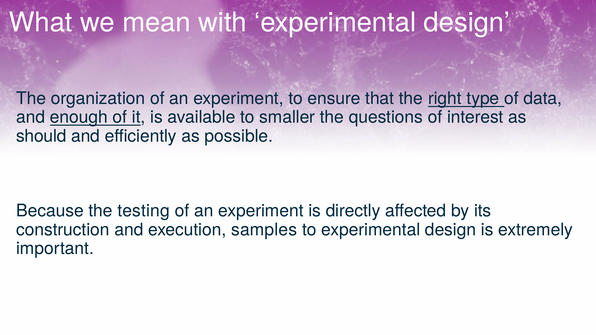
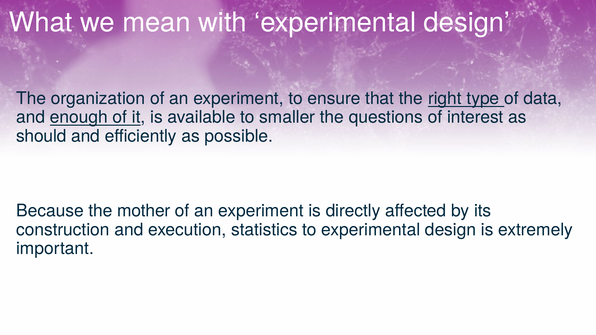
testing: testing -> mother (144, 211)
samples: samples -> statistics (264, 230)
